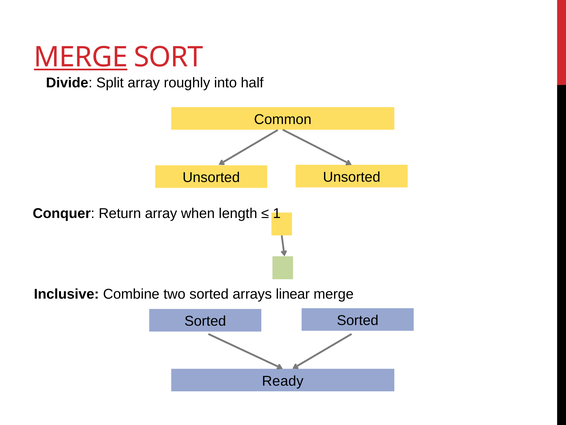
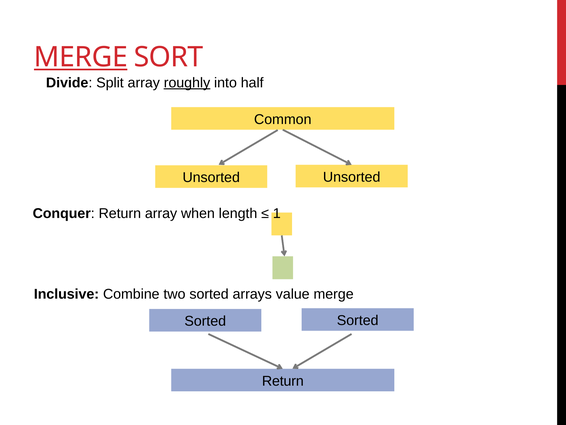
roughly underline: none -> present (187, 83)
linear: linear -> value (293, 294)
Ready: Ready -> Return (283, 381)
